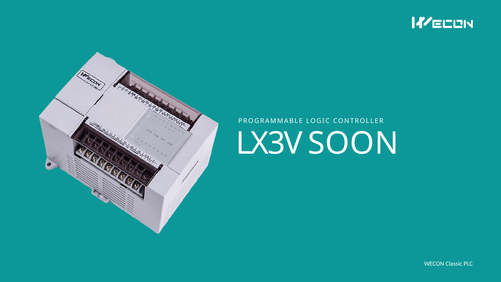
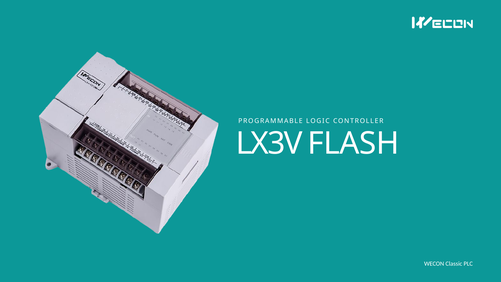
SOON: SOON -> FLASH (353, 143)
